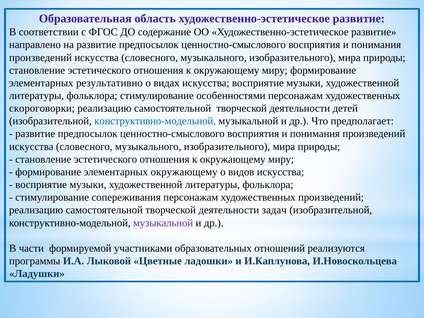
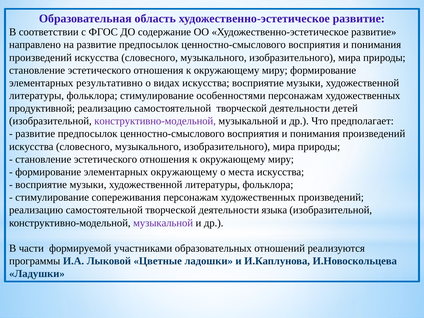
скороговорки: скороговорки -> продуктивной (42, 108)
конструктивно-модельной colour: blue -> purple (155, 121)
видов: видов -> места (241, 172)
задач: задач -> языка (274, 210)
